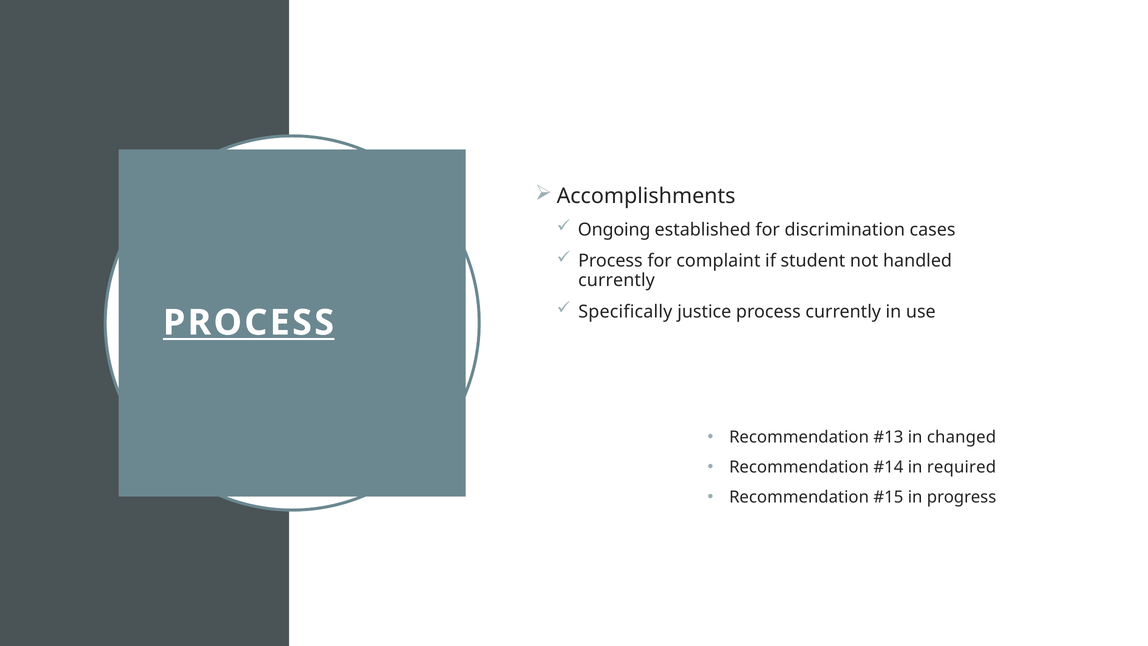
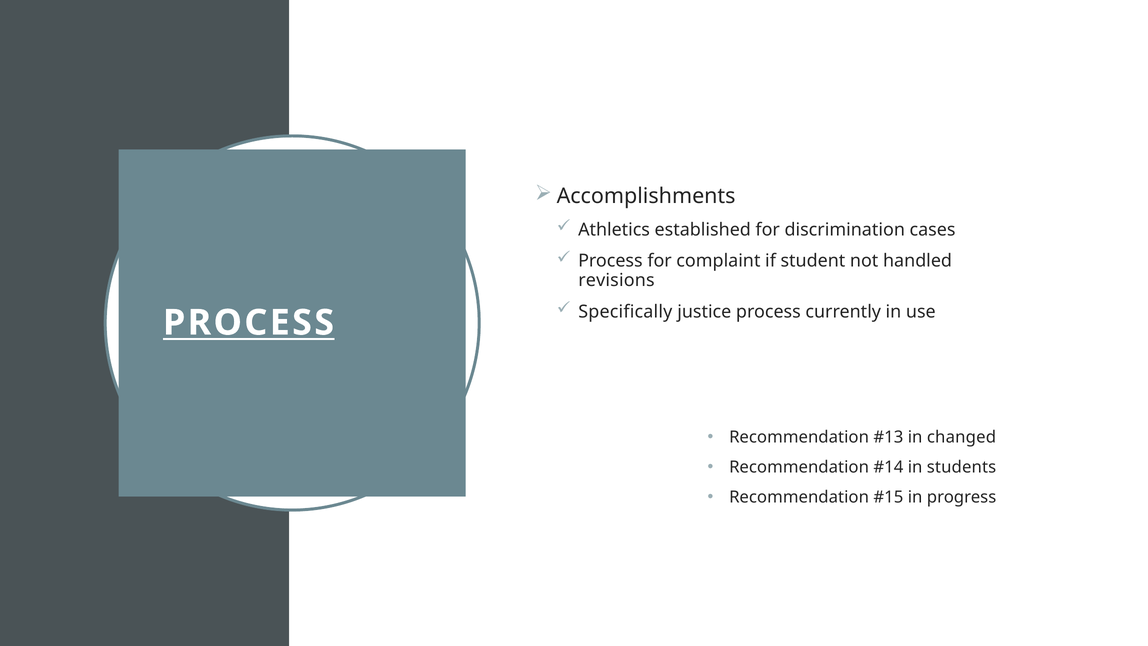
Ongoing: Ongoing -> Athletics (614, 230)
currently: currently -> revisions (616, 280)
required: required -> students (962, 467)
